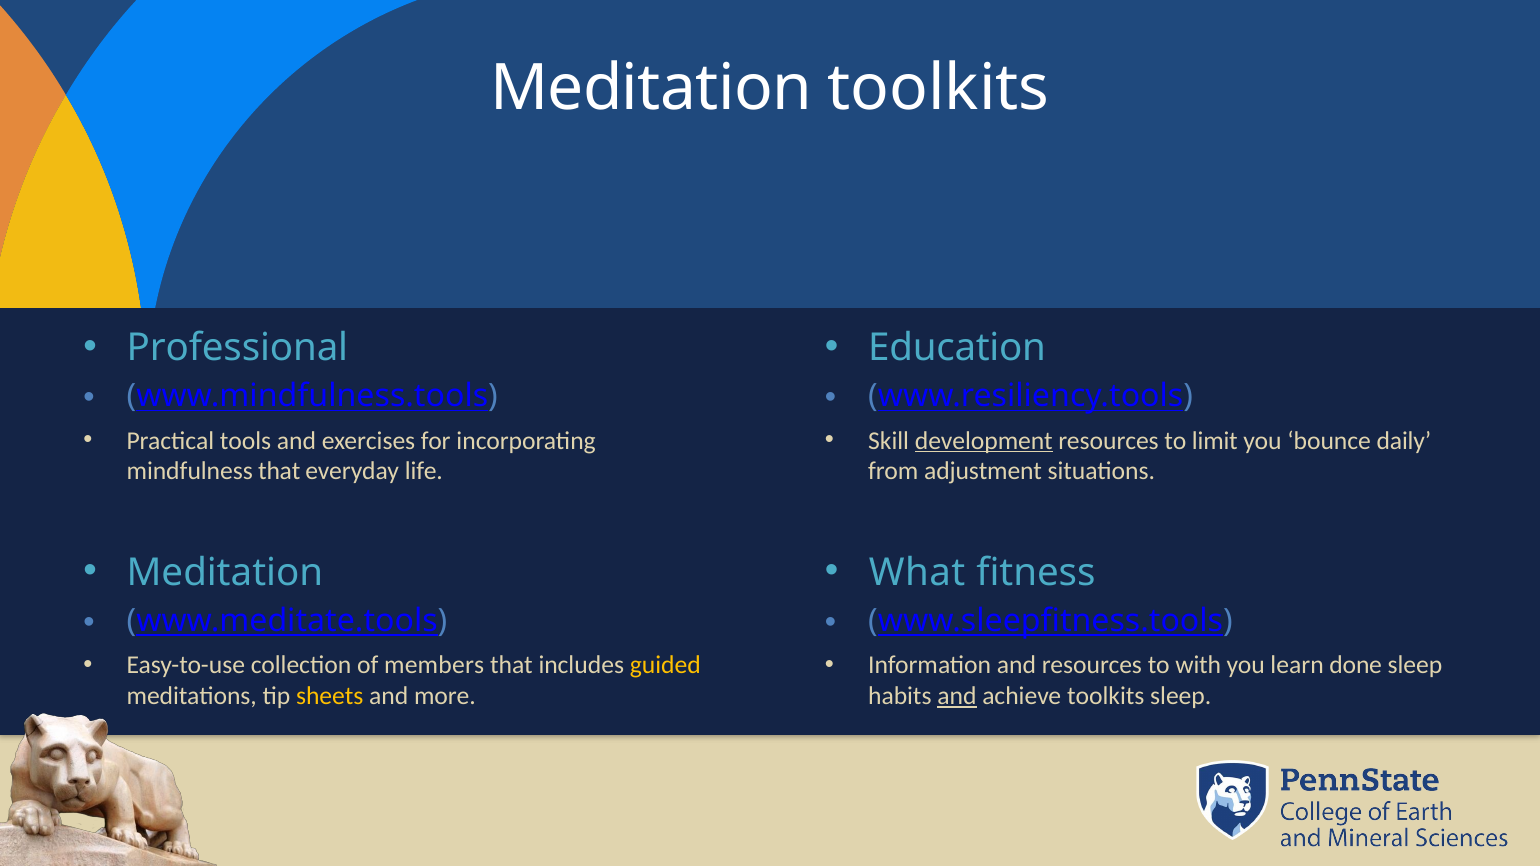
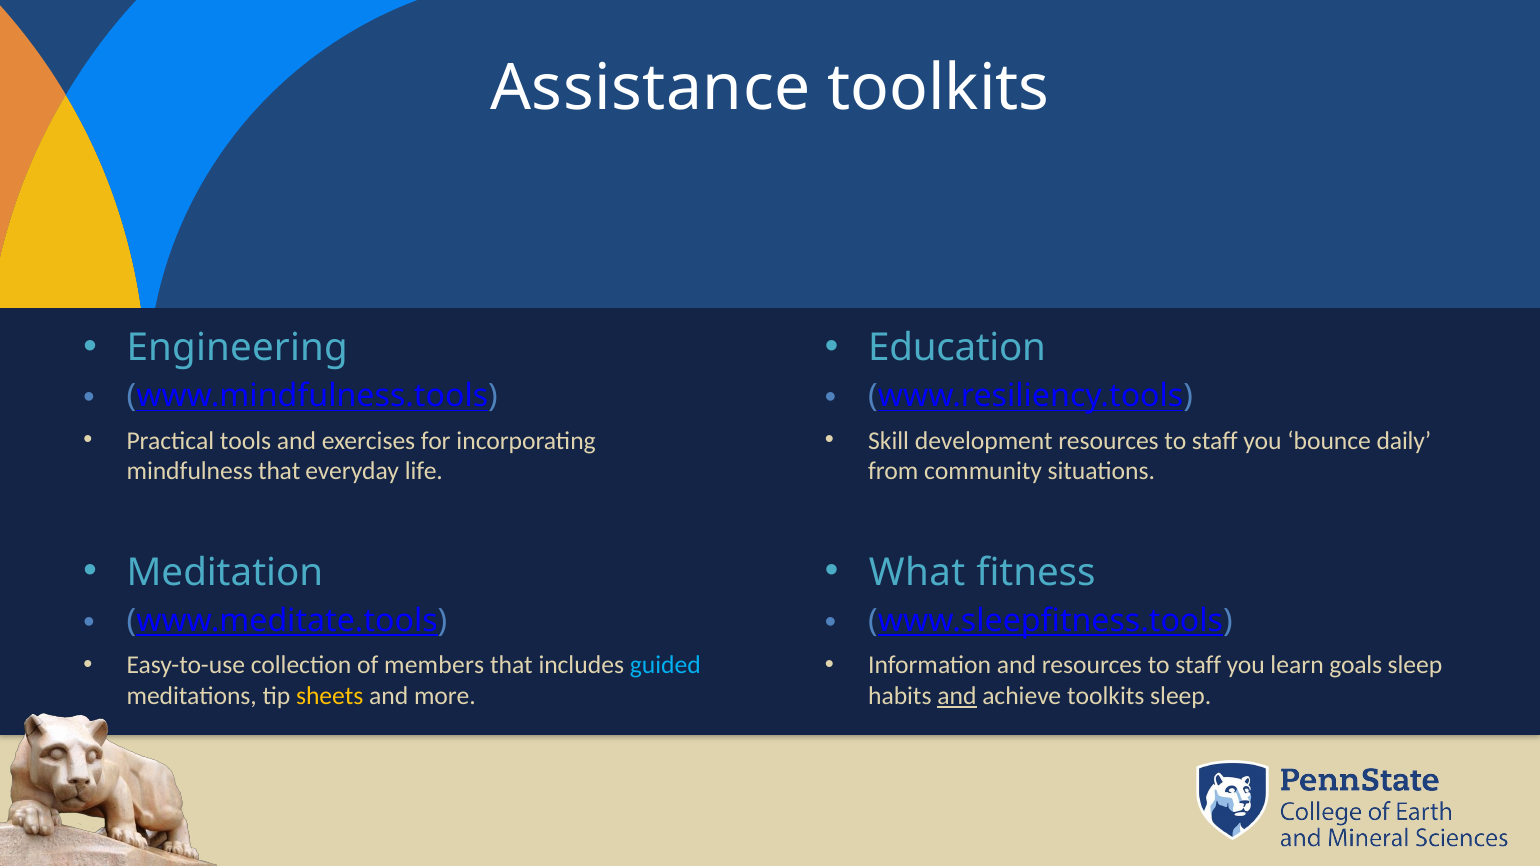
Meditation: Meditation -> Assistance (650, 88)
Professional: Professional -> Engineering (237, 348)
development underline: present -> none (984, 441)
limit: limit -> staff (1215, 441)
adjustment: adjustment -> community (983, 472)
guided colour: yellow -> light blue (665, 666)
and resources to with: with -> staff (1198, 666)
done: done -> goals (1356, 666)
